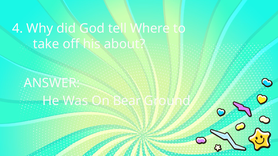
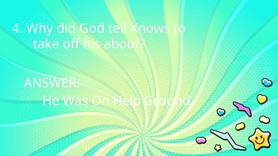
Where: Where -> Knows (150, 28)
Bear: Bear -> Help (127, 101)
